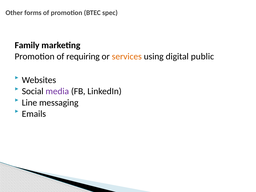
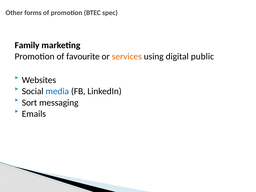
requiring: requiring -> favourite (83, 56)
media colour: purple -> blue (57, 91)
Line: Line -> Sort (29, 103)
